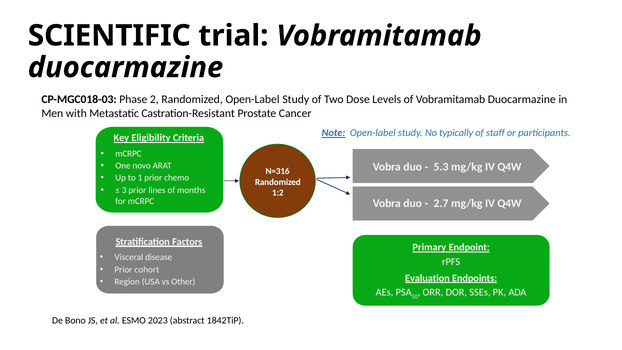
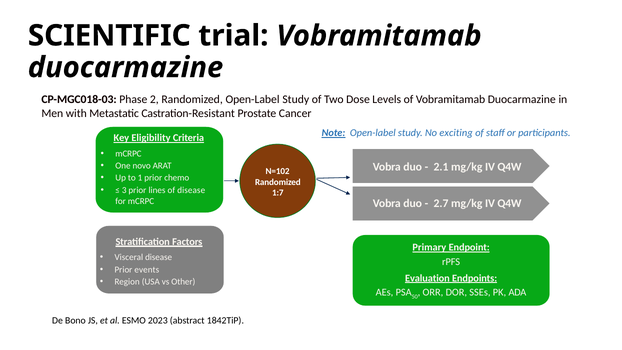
typically: typically -> exciting (456, 133)
5.3: 5.3 -> 2.1 (441, 167)
N=316: N=316 -> N=102 (278, 171)
of months: months -> disease (191, 190)
1:2: 1:2 -> 1:7 (278, 193)
cohort: cohort -> events (147, 269)
